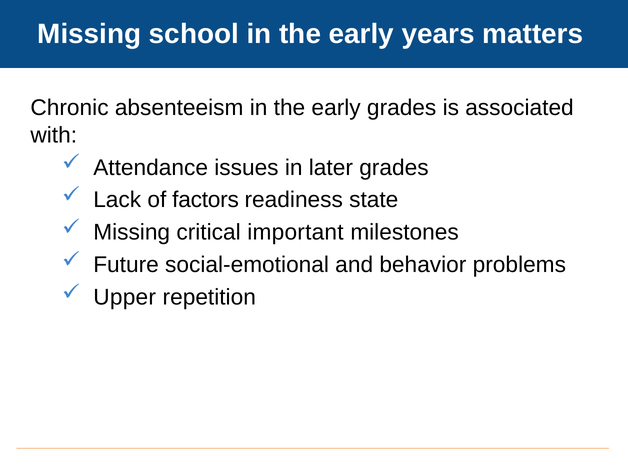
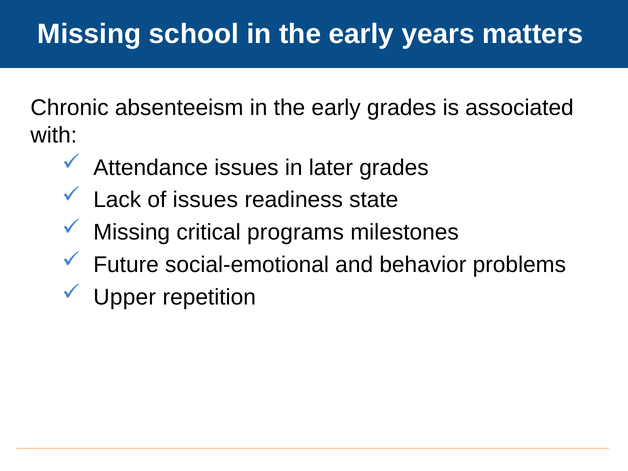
of factors: factors -> issues (205, 200)
important: important -> programs (295, 232)
